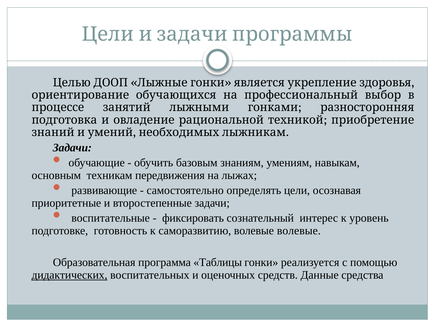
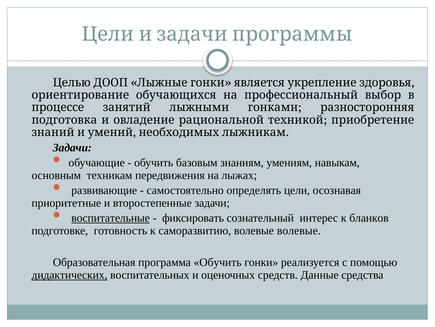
воспитательные underline: none -> present (111, 218)
уровень: уровень -> бланков (369, 218)
программа Таблицы: Таблицы -> Обучить (218, 262)
